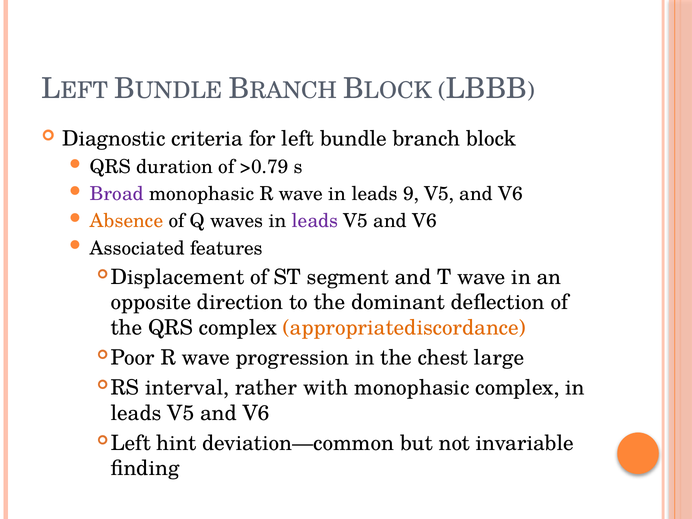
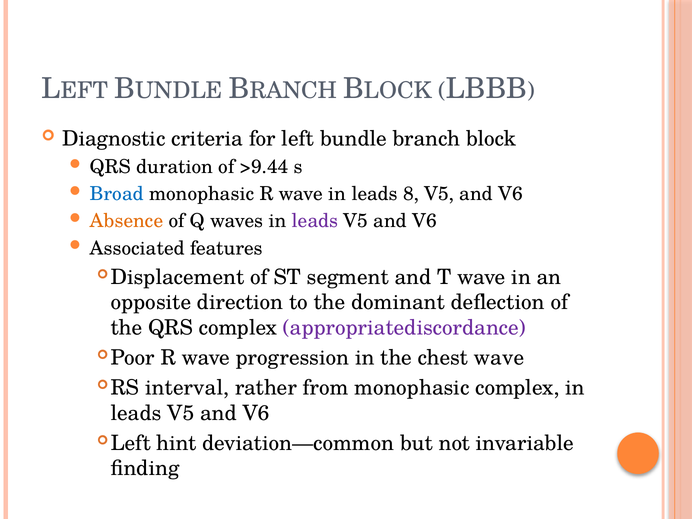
>0.79: >0.79 -> >9.44 (264, 167)
Broad colour: purple -> blue (117, 194)
9: 9 -> 8 (411, 194)
appropriatediscordance colour: orange -> purple (404, 328)
chest large: large -> wave (499, 358)
with: with -> from (326, 388)
